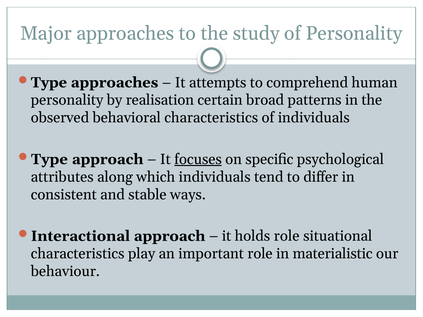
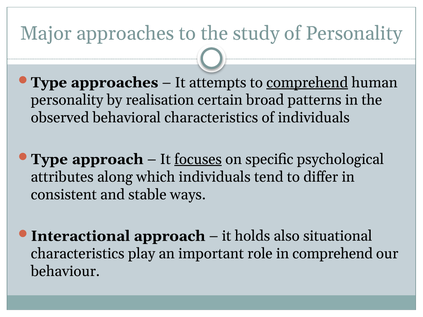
comprehend underline: none -> present (307, 83)
holds role: role -> also (287, 236)
in materialistic: materialistic -> comprehend (333, 254)
